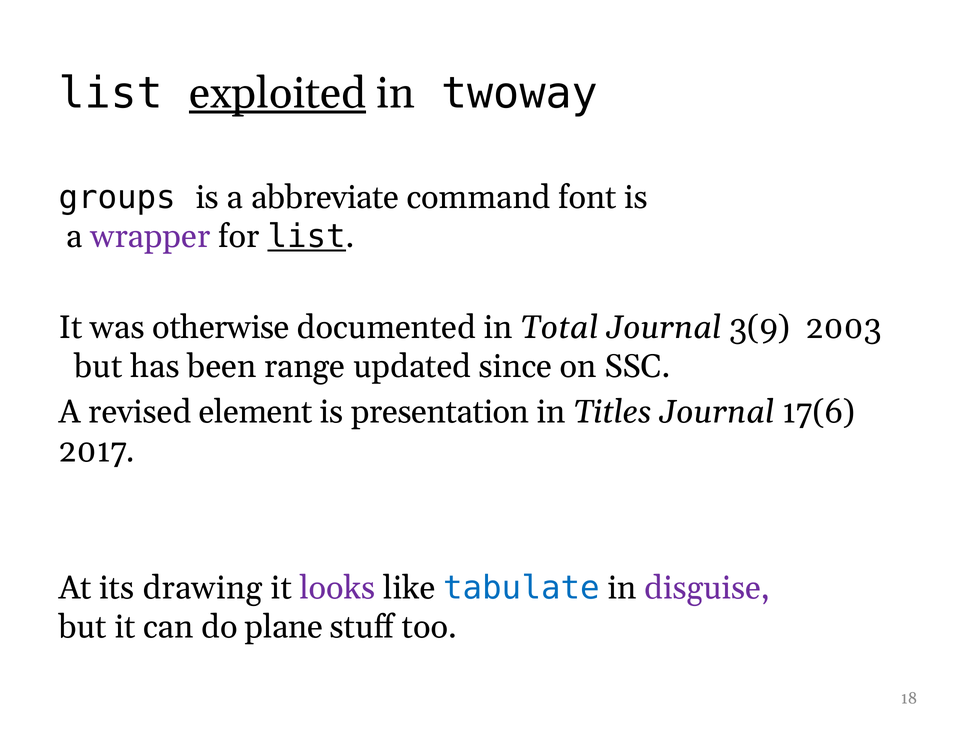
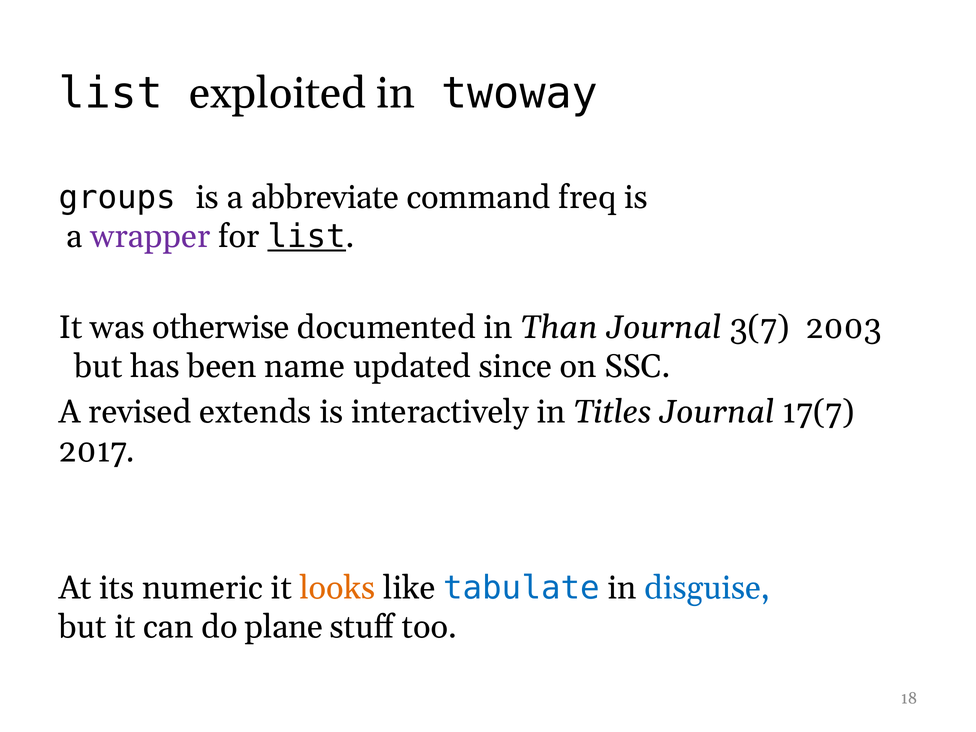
exploited underline: present -> none (278, 93)
font: font -> freq (587, 197)
Total: Total -> Than (559, 328)
3(9: 3(9 -> 3(7 (760, 328)
range: range -> name (305, 367)
element: element -> extends (255, 412)
presentation: presentation -> interactively (440, 412)
17(6: 17(6 -> 17(7 (819, 412)
drawing: drawing -> numeric (203, 588)
looks colour: purple -> orange (338, 588)
disguise colour: purple -> blue (707, 588)
